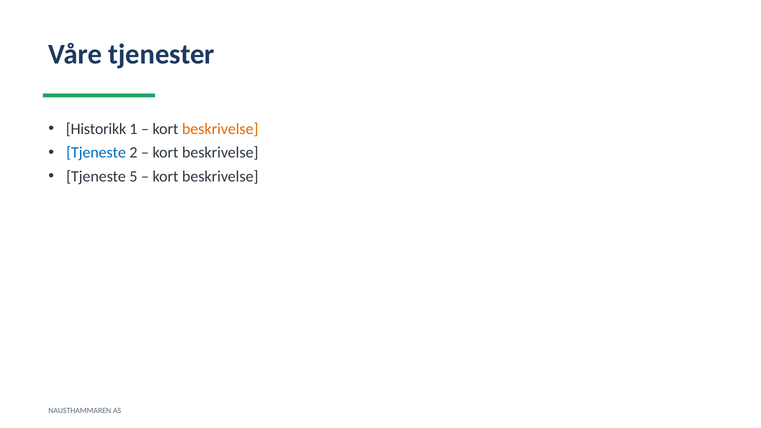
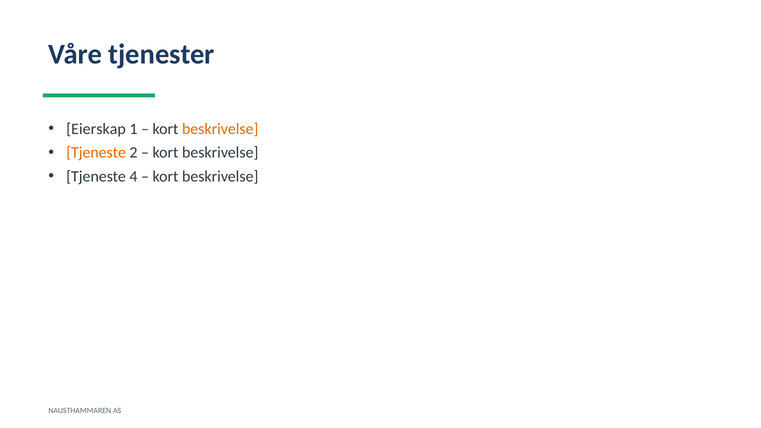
Historikk: Historikk -> Eierskap (96, 129)
Tjeneste colour: blue -> orange (96, 153)
5: 5 -> 4 (133, 176)
